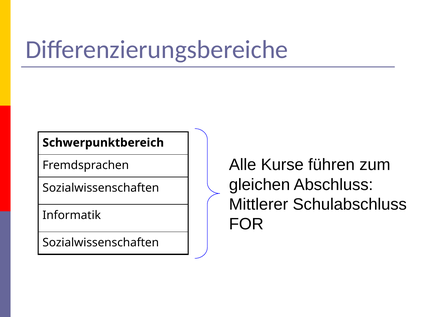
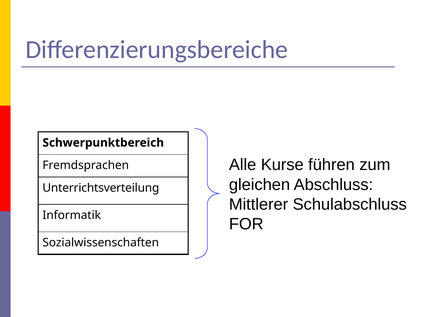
Sozialwissenschaften: Sozialwissenschaften -> Unterrichtsverteilung (101, 188)
